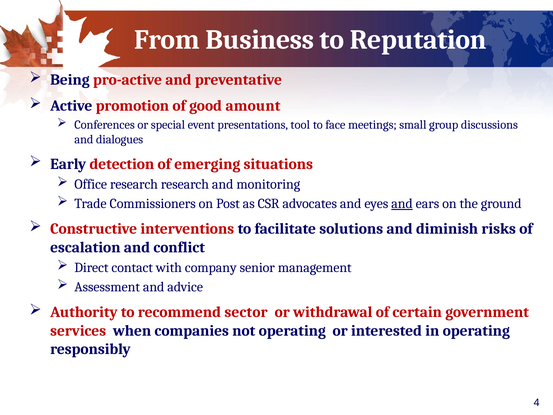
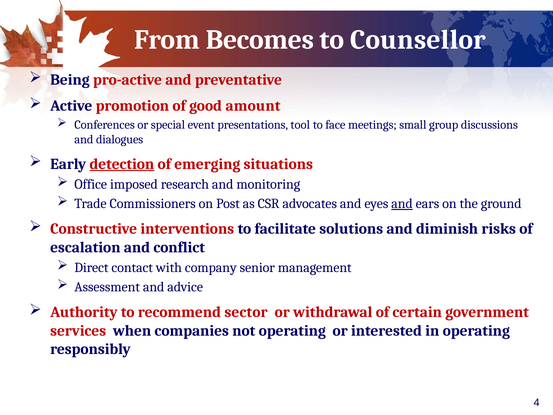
Business: Business -> Becomes (260, 40)
Reputation: Reputation -> Counsellor (418, 40)
detection underline: none -> present (122, 164)
Office research: research -> imposed (134, 184)
